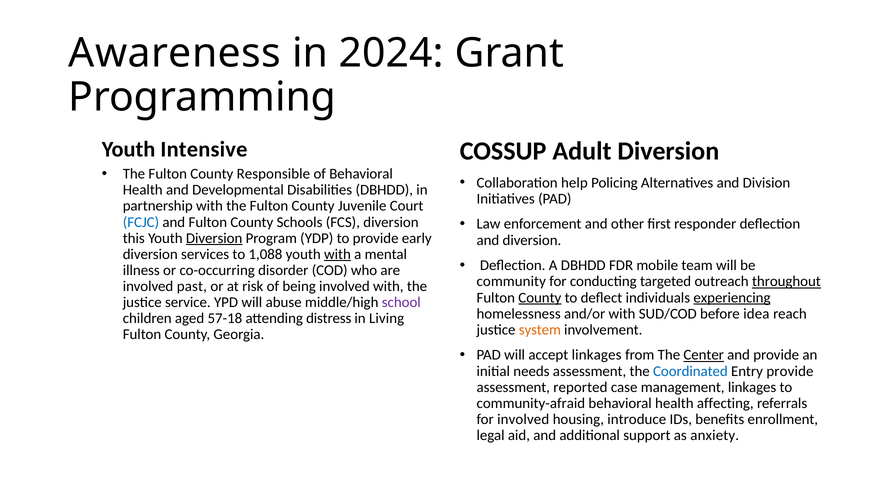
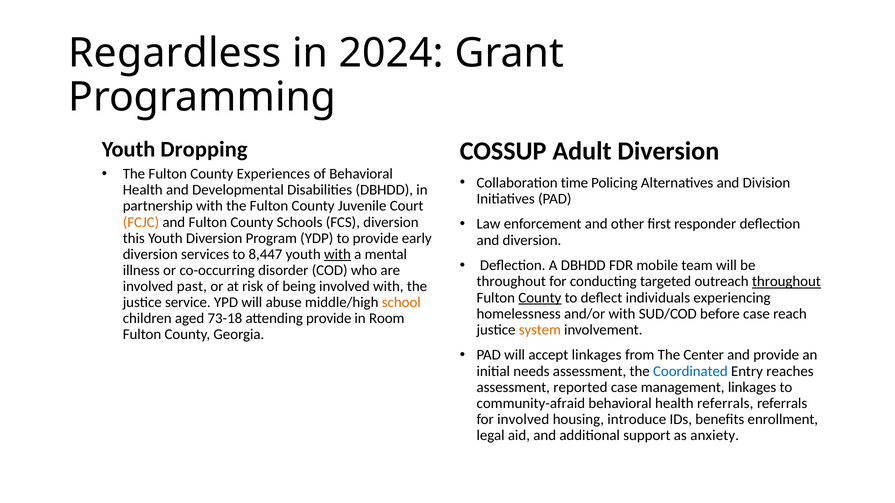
Awareness: Awareness -> Regardless (175, 53)
Intensive: Intensive -> Dropping (204, 149)
Responsible: Responsible -> Experiences (273, 174)
help: help -> time (574, 183)
FCJC colour: blue -> orange (141, 222)
Diversion underline: present -> none (214, 238)
1,088: 1,088 -> 8,447 (265, 254)
community: community -> throughout (511, 282)
experiencing underline: present -> none (732, 298)
school colour: purple -> orange (401, 303)
before idea: idea -> case (756, 314)
57-18: 57-18 -> 73-18 (225, 319)
attending distress: distress -> provide (329, 319)
Living: Living -> Room (387, 319)
Center underline: present -> none (704, 355)
Entry provide: provide -> reaches (790, 371)
health affecting: affecting -> referrals (725, 404)
